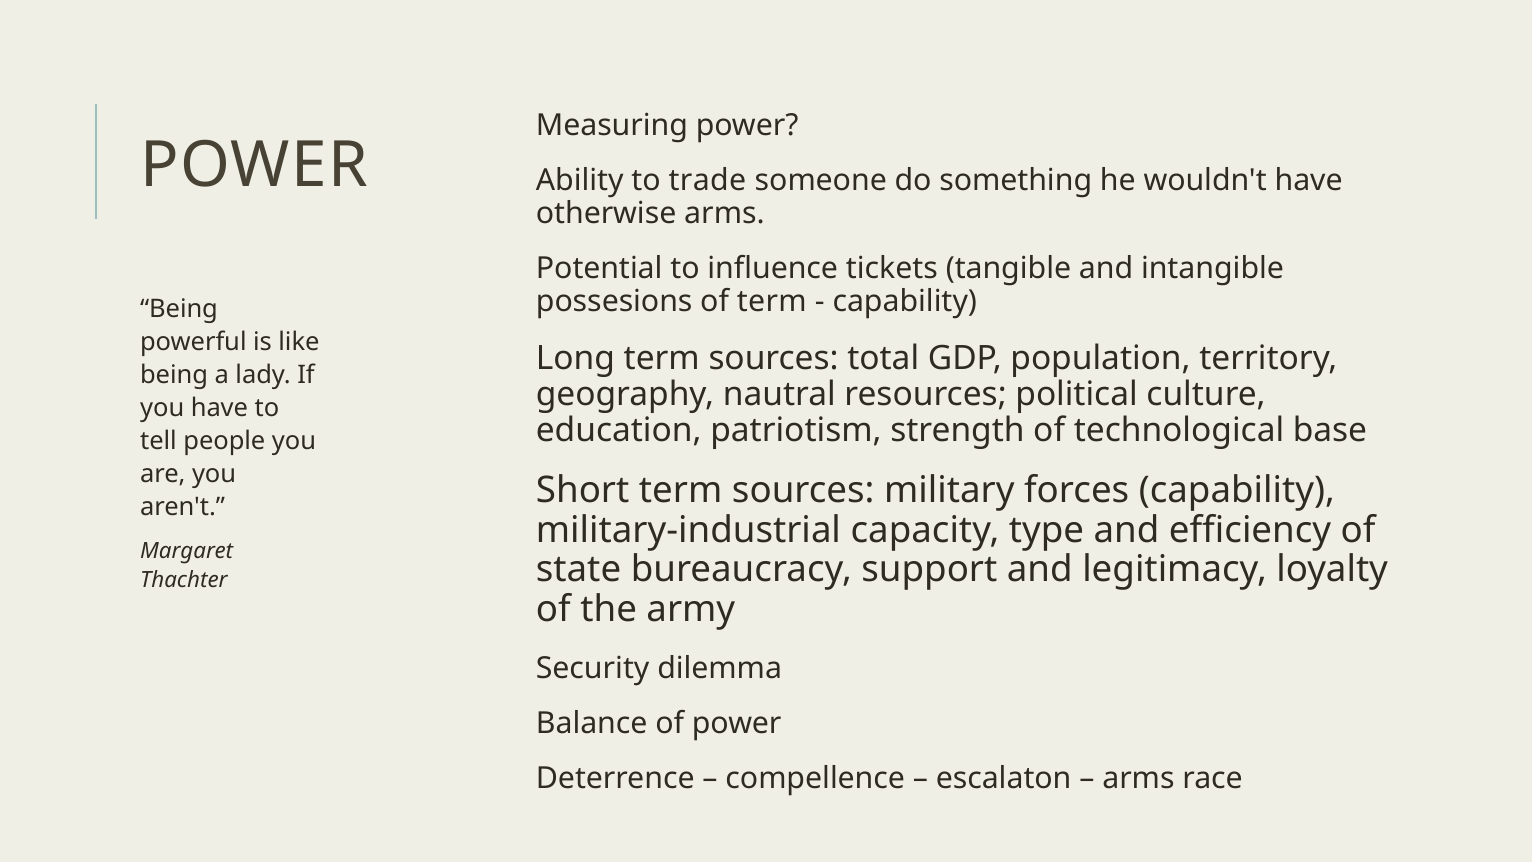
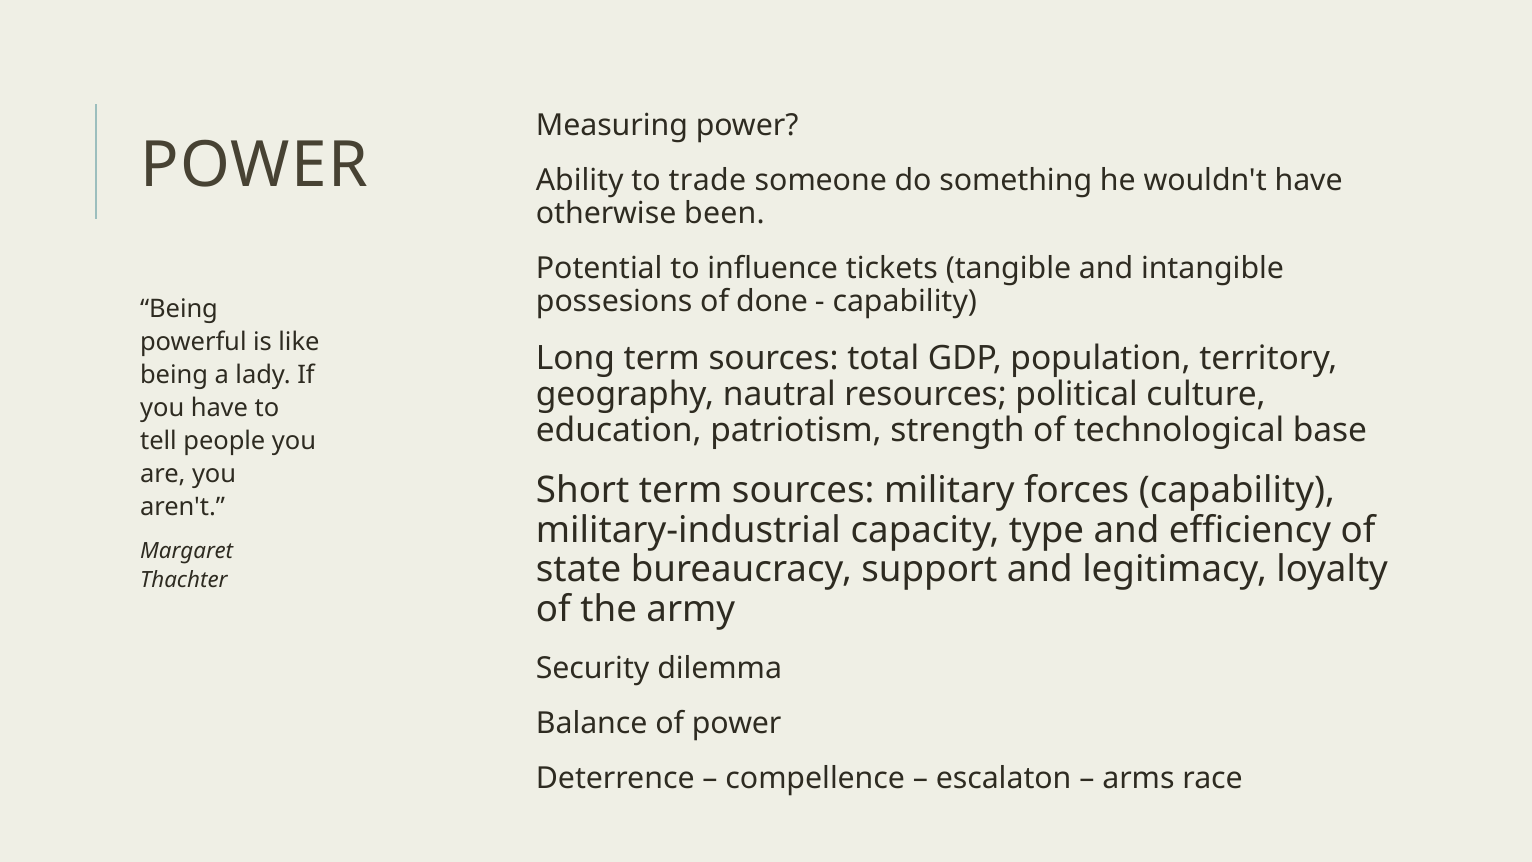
otherwise arms: arms -> been (724, 213)
of term: term -> done (772, 301)
